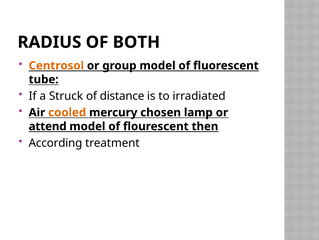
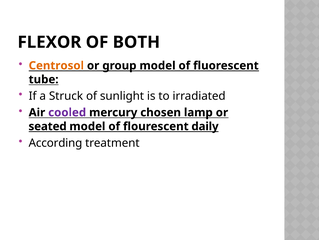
RADIUS: RADIUS -> FLEXOR (49, 42)
distance: distance -> sunlight (122, 96)
cooled colour: orange -> purple (67, 112)
attend: attend -> seated (48, 126)
then: then -> daily (205, 126)
